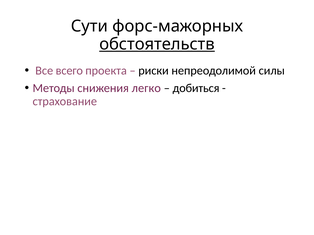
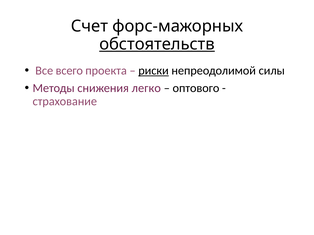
Сути: Сути -> Счет (89, 26)
риски underline: none -> present (154, 71)
добиться: добиться -> оптового (196, 88)
